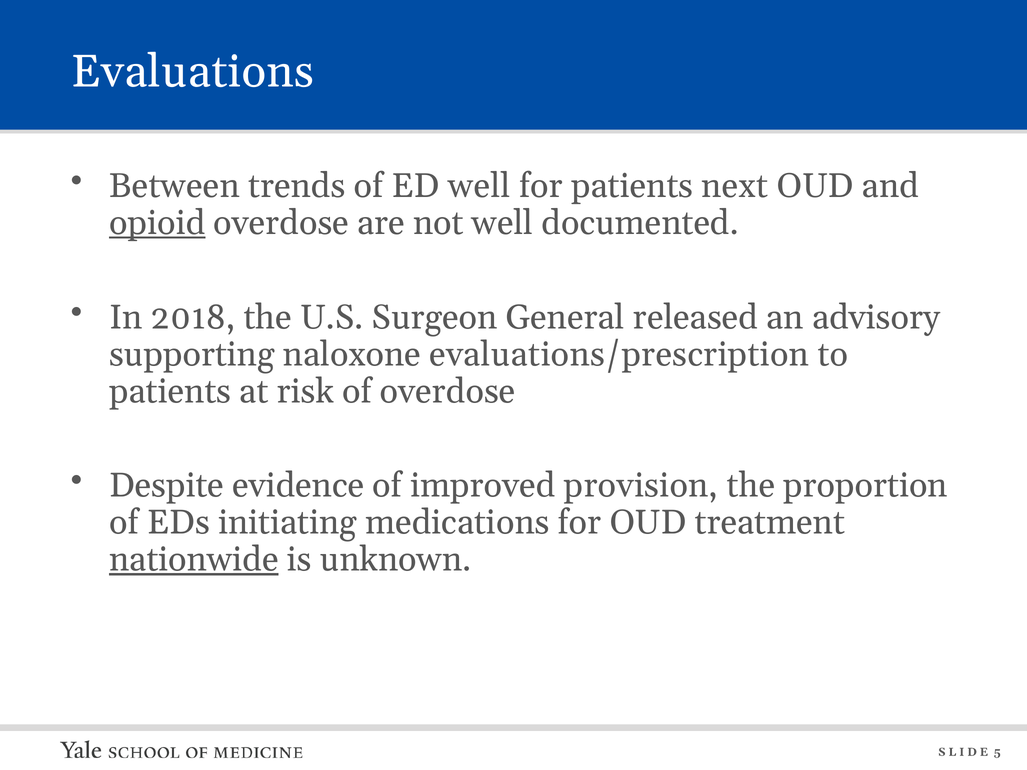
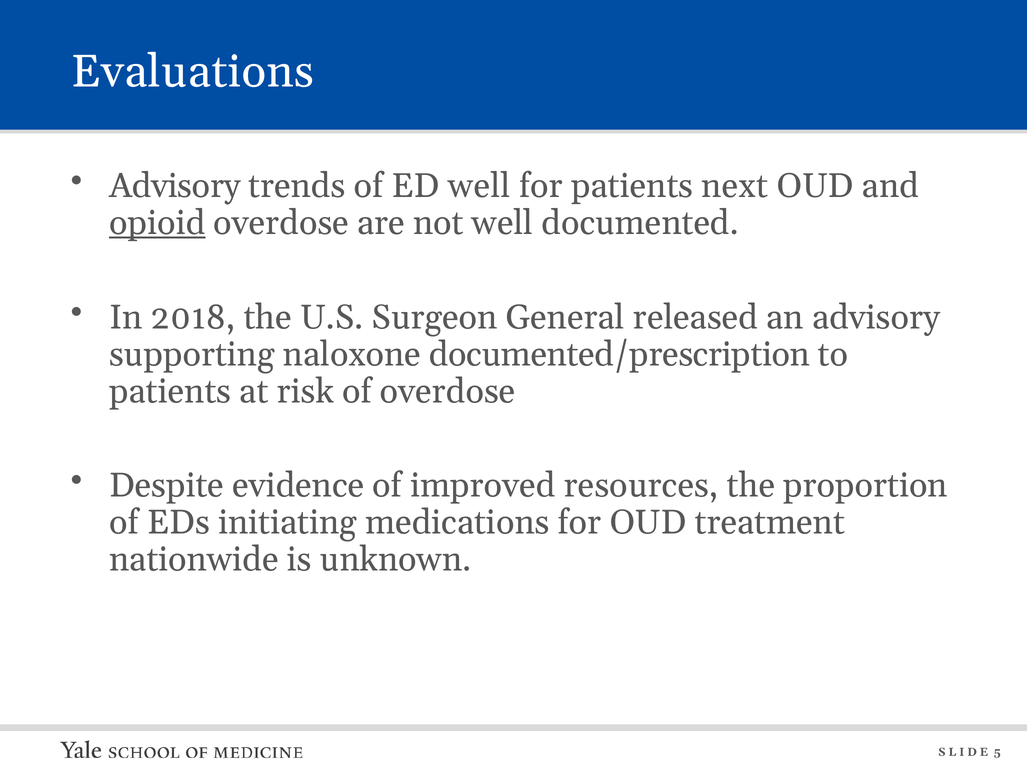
Between: Between -> Advisory (175, 186)
evaluations/prescription: evaluations/prescription -> documented/prescription (620, 354)
provision: provision -> resources (641, 486)
nationwide underline: present -> none (194, 560)
